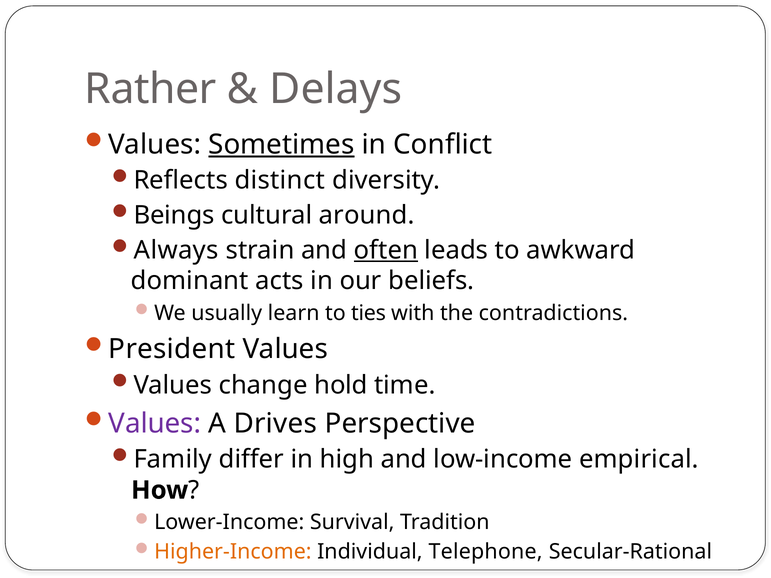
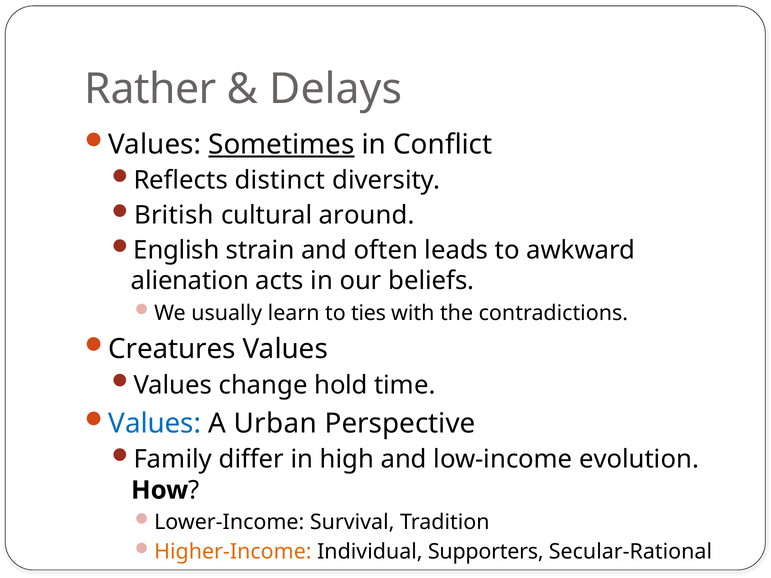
Beings: Beings -> British (174, 215)
Always: Always -> English (176, 250)
often underline: present -> none (386, 250)
dominant: dominant -> alienation (190, 281)
President: President -> Creatures (172, 349)
Values colour: purple -> blue (155, 424)
Drives: Drives -> Urban (275, 424)
empirical: empirical -> evolution (639, 460)
Telephone: Telephone -> Supporters (486, 552)
